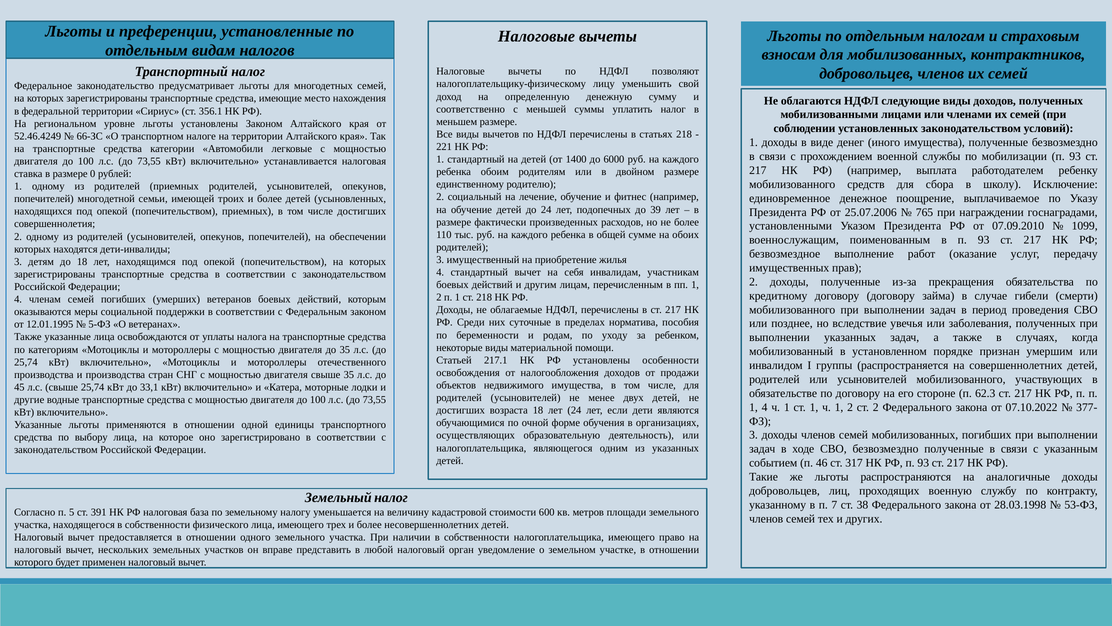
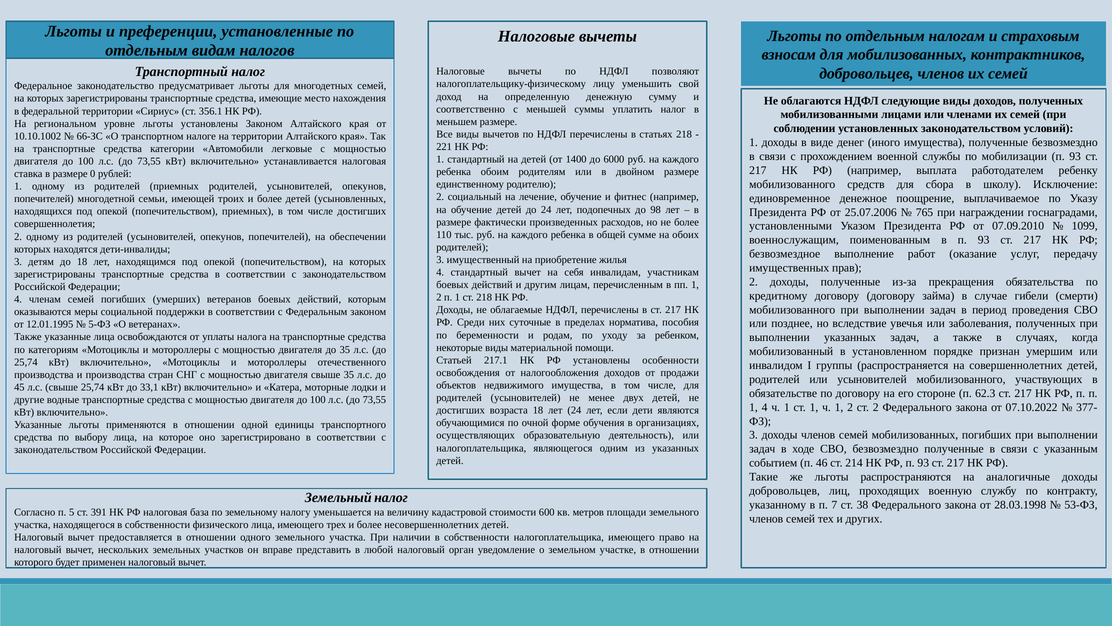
52.46.4249: 52.46.4249 -> 10.10.1002 (38, 136)
39: 39 -> 98 (656, 209)
317: 317 -> 214 (854, 463)
